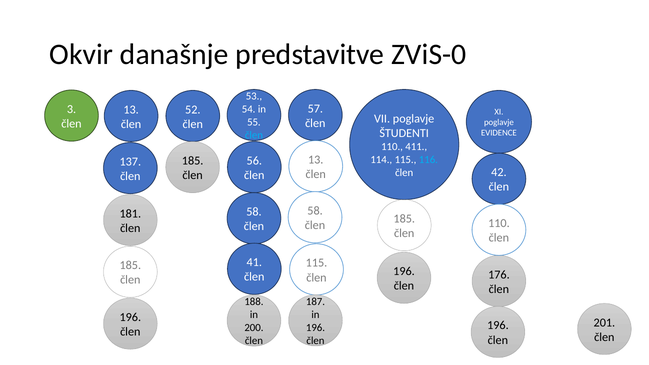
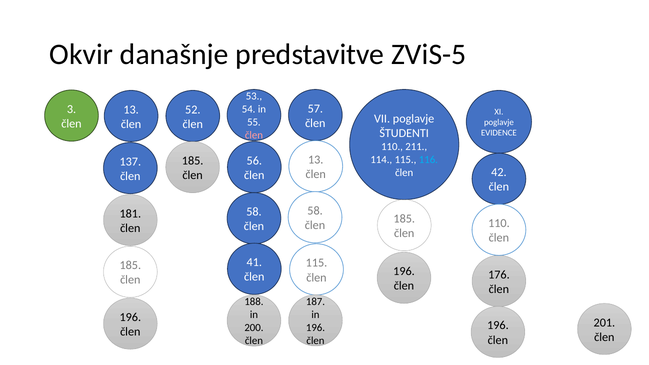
ZViS-0: ZViS-0 -> ZViS-5 (429, 55)
člen colour: light blue -> pink (254, 135)
411: 411 -> 211 (416, 147)
